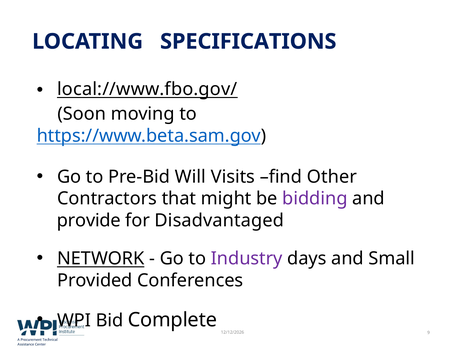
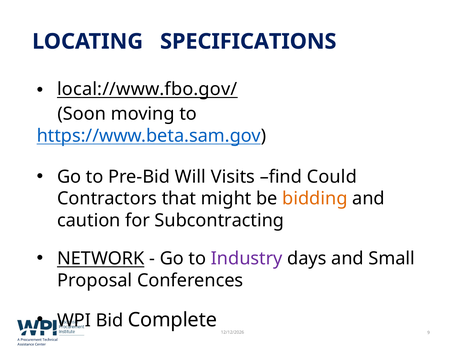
Other: Other -> Could (332, 177)
bidding colour: purple -> orange (315, 198)
provide: provide -> caution (89, 220)
Disadvantaged: Disadvantaged -> Subcontracting (219, 220)
Provided: Provided -> Proposal (95, 280)
